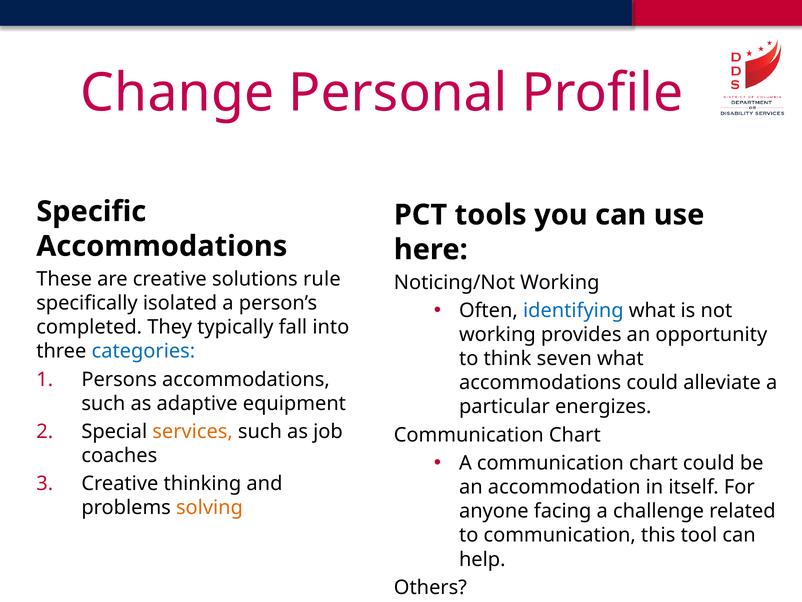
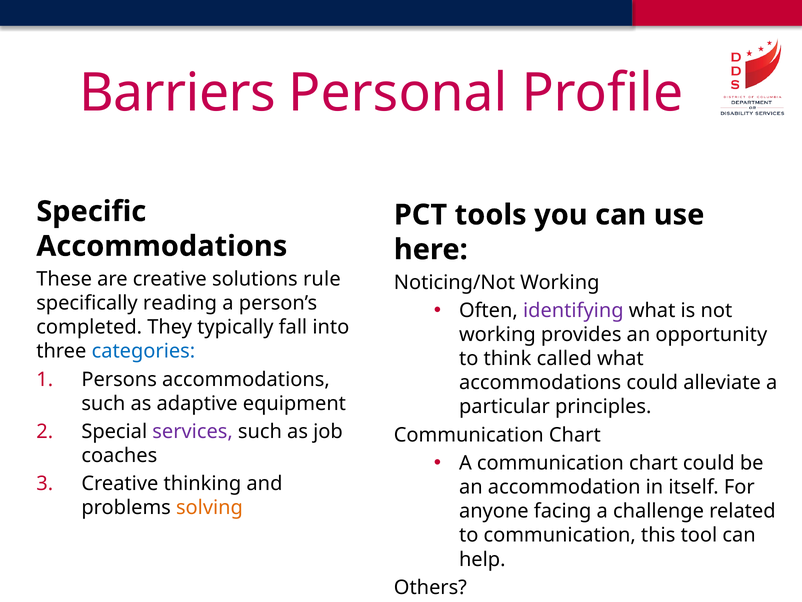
Change: Change -> Barriers (178, 93)
isolated: isolated -> reading (180, 303)
identifying colour: blue -> purple (573, 310)
seven: seven -> called (564, 358)
energizes: energizes -> principles (603, 407)
services colour: orange -> purple (193, 431)
